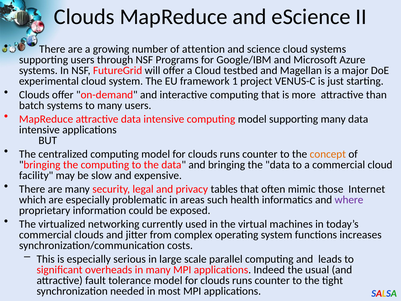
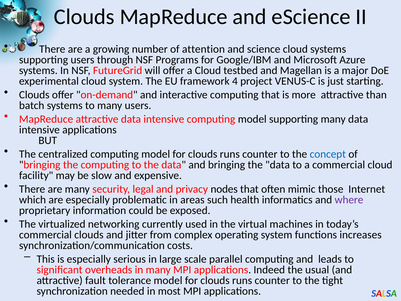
1: 1 -> 4 (235, 81)
concept colour: orange -> blue (328, 154)
tables: tables -> nodes (224, 189)
